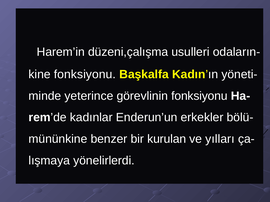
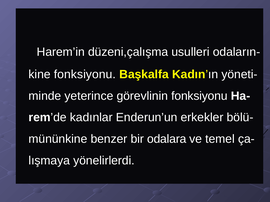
kurulan: kurulan -> odalara (167, 139)
yılları: yılları -> temel (220, 139)
